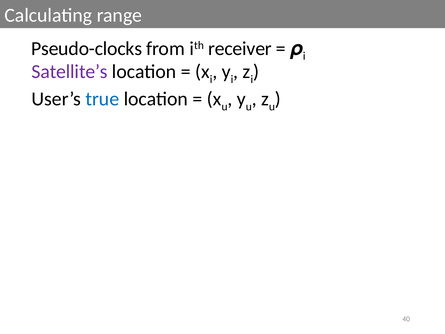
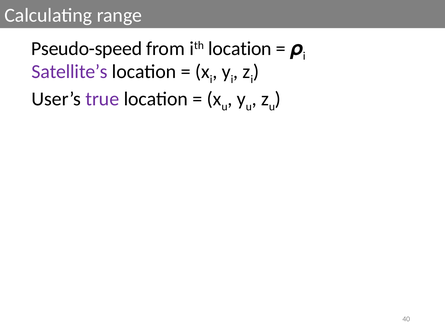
Pseudo-clocks: Pseudo-clocks -> Pseudo-speed (87, 48)
ith receiver: receiver -> location (240, 48)
true colour: blue -> purple (102, 99)
